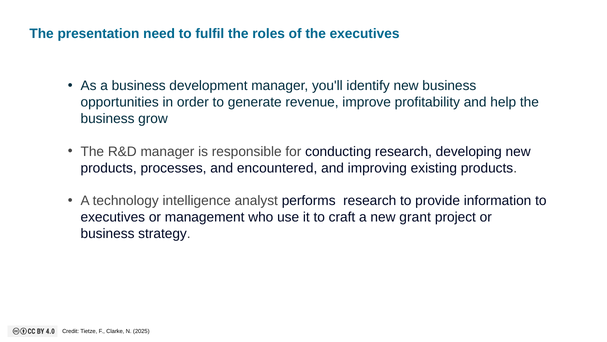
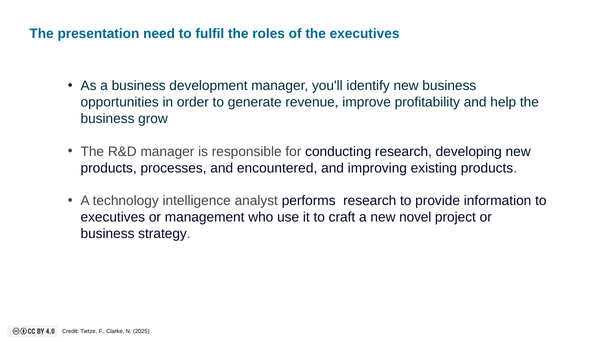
grant: grant -> novel (415, 217)
